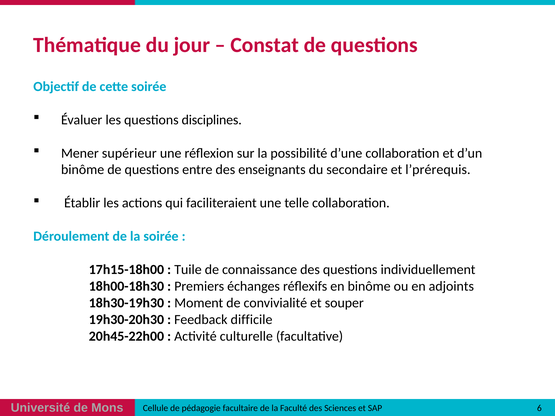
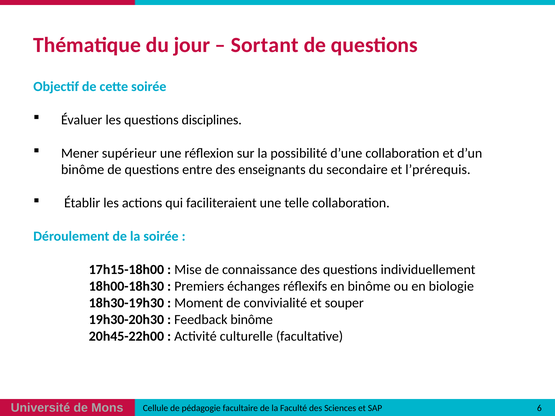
Constat: Constat -> Sortant (265, 45)
Tuile: Tuile -> Mise (188, 270)
adjoints: adjoints -> biologie (451, 286)
Feedback difficile: difficile -> binôme (252, 320)
